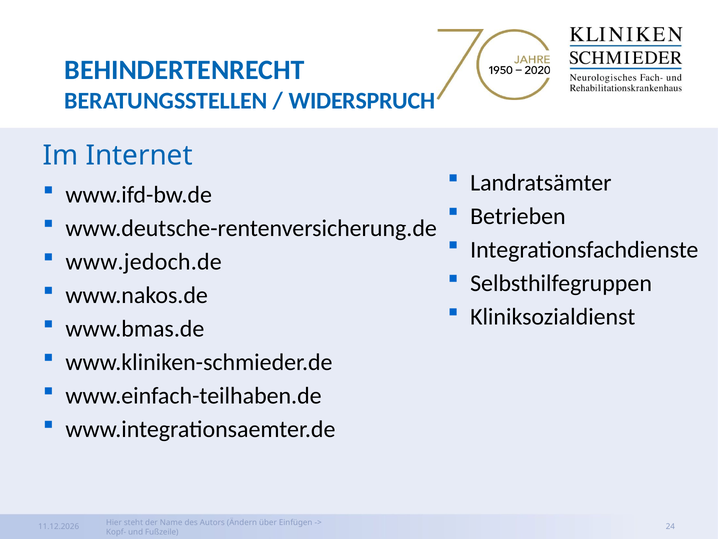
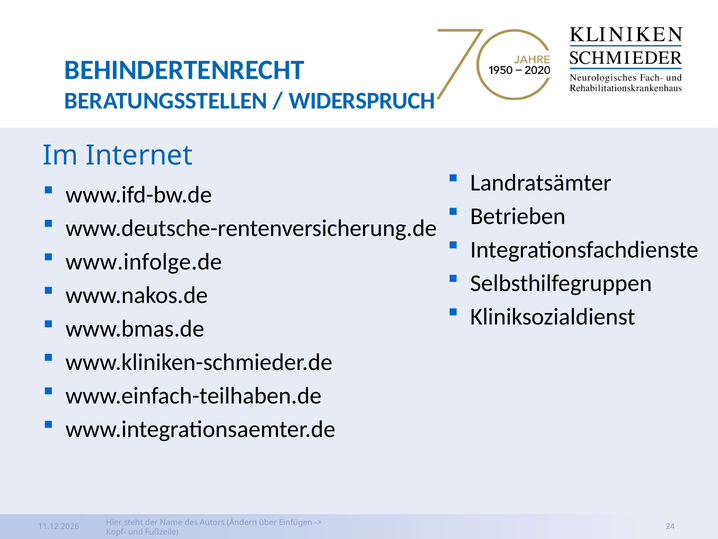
www.jedoch.de: www.jedoch.de -> www.infolge.de (144, 261)
